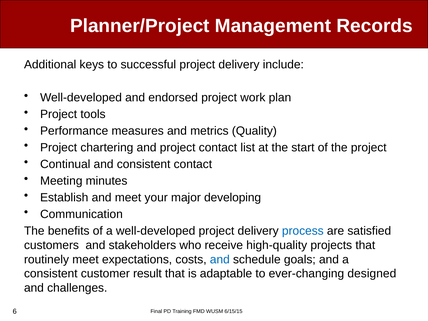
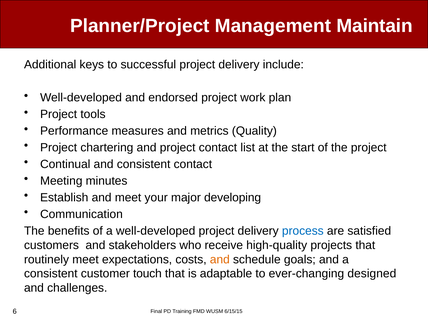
Records: Records -> Maintain (375, 26)
and colour: blue -> orange (220, 259)
result: result -> touch (147, 274)
